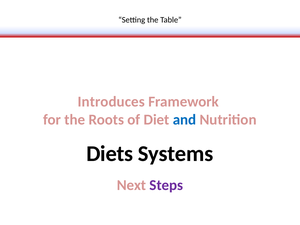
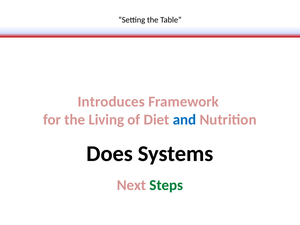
Roots: Roots -> Living (106, 120)
Diets: Diets -> Does (110, 154)
Steps colour: purple -> green (166, 185)
